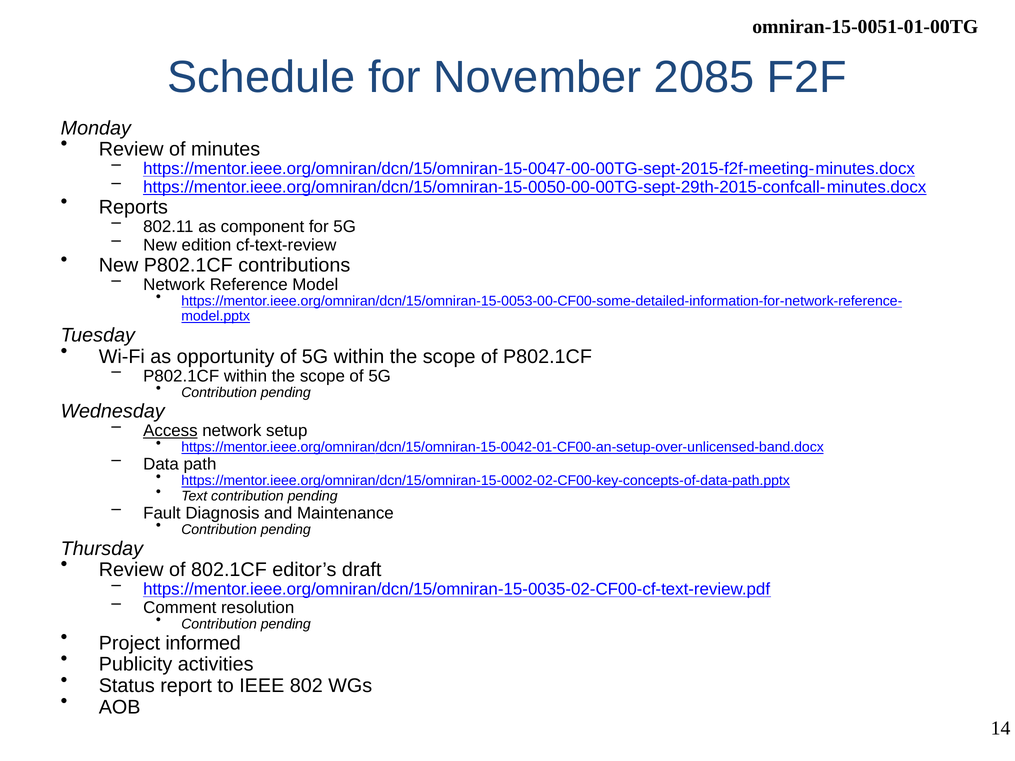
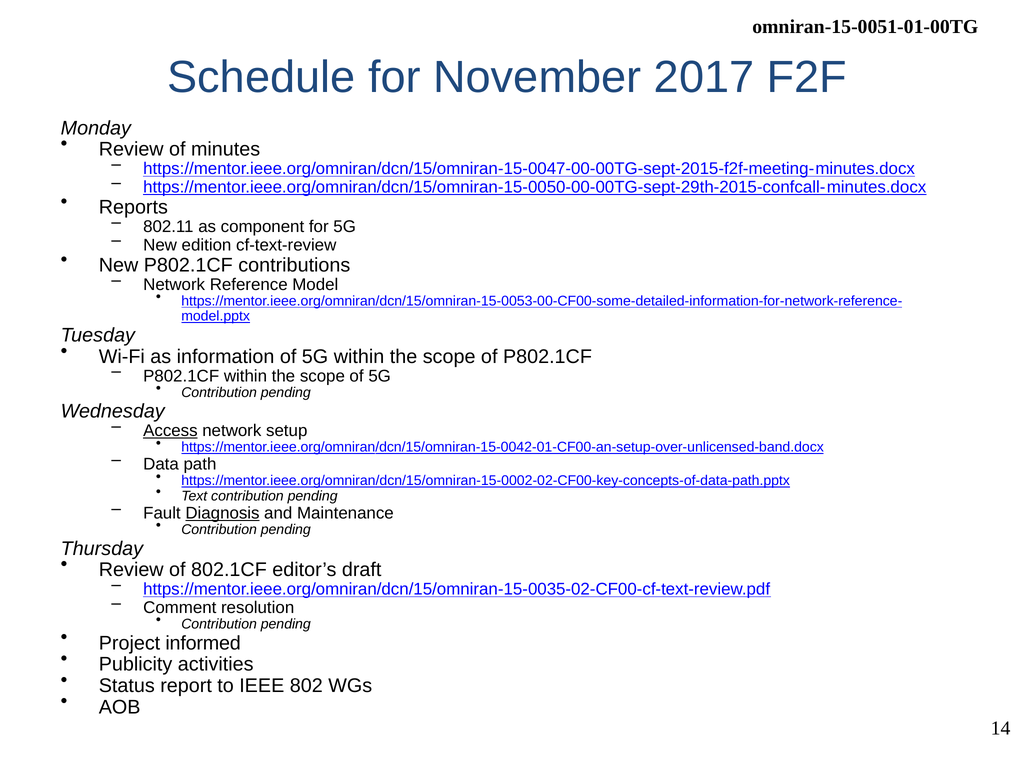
2085: 2085 -> 2017 (704, 78)
opportunity: opportunity -> information (226, 357)
Diagnosis underline: none -> present (222, 513)
